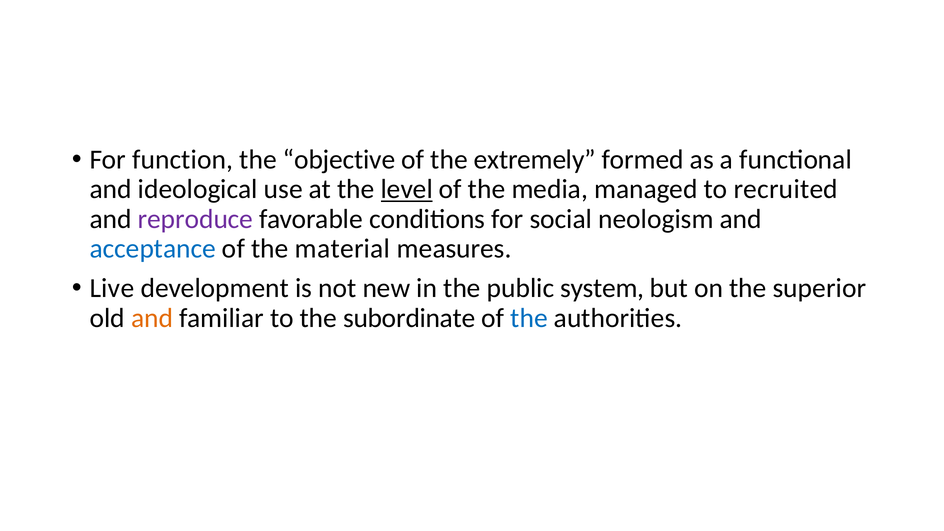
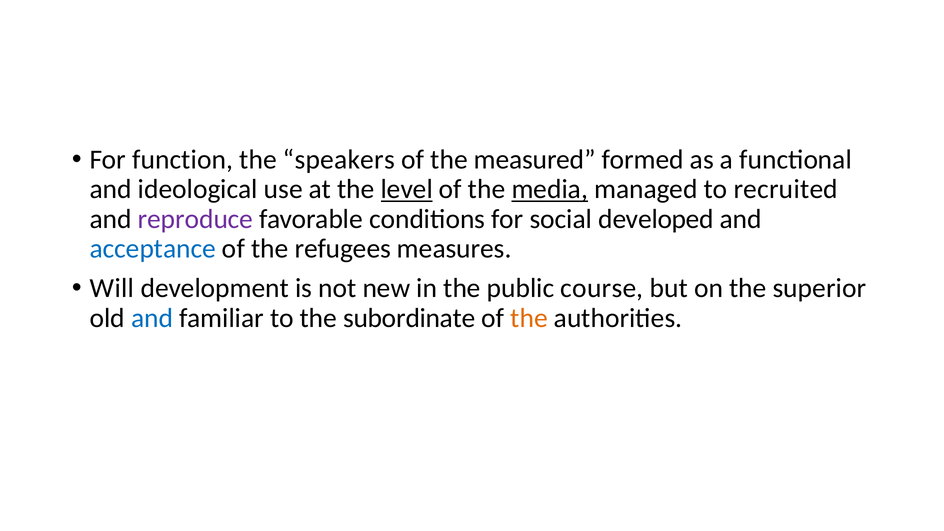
objective: objective -> speakers (339, 160)
extremely: extremely -> measured (535, 160)
media underline: none -> present (550, 189)
neologism: neologism -> developed (656, 219)
material: material -> refugees (343, 249)
Live: Live -> Will (112, 288)
system: system -> course (602, 288)
and colour: orange -> blue (152, 318)
the colour: blue -> orange (529, 318)
